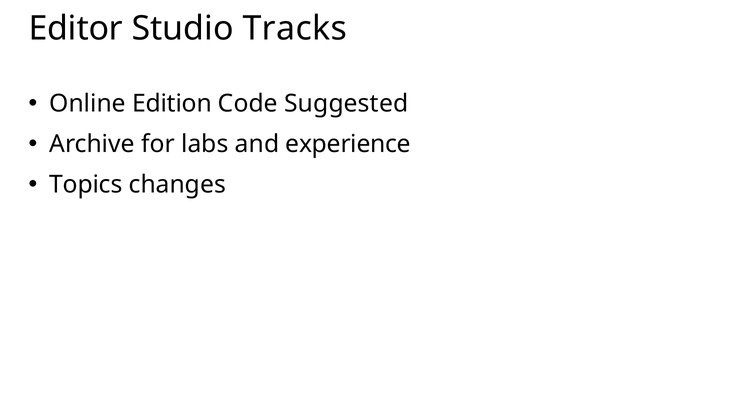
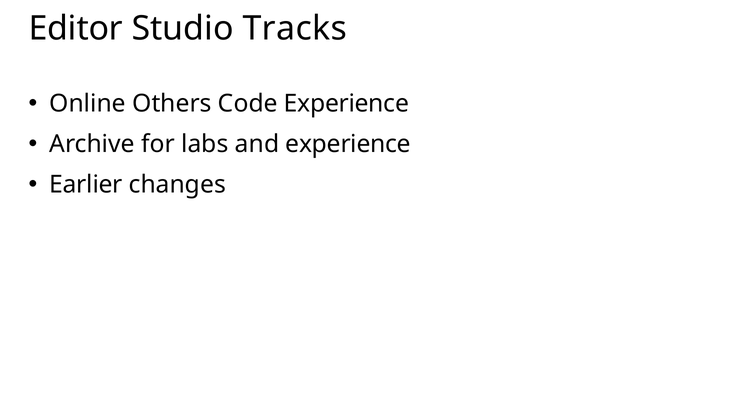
Edition: Edition -> Others (172, 104)
Code Suggested: Suggested -> Experience (346, 104)
Topics: Topics -> Earlier (86, 185)
